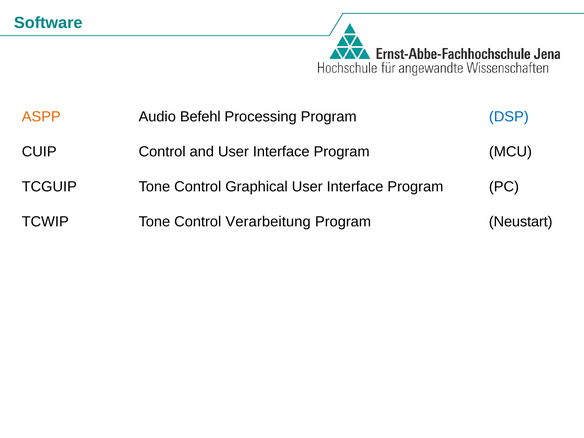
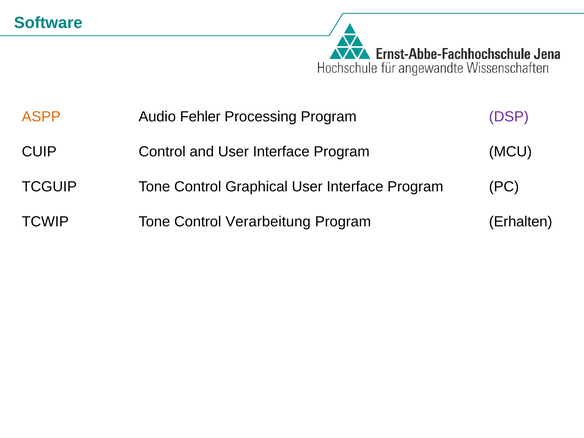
Befehl: Befehl -> Fehler (200, 117)
DSP colour: blue -> purple (509, 117)
Neustart: Neustart -> Erhalten (521, 222)
